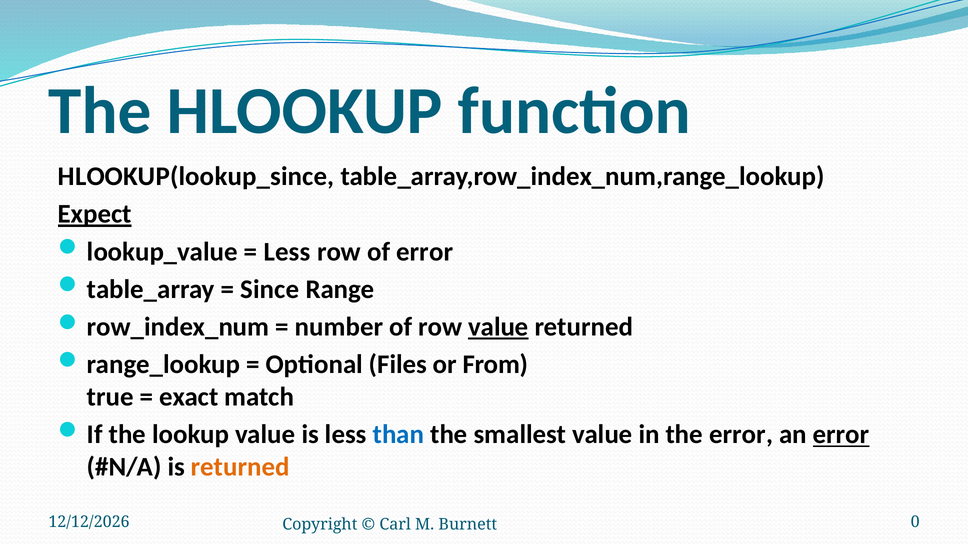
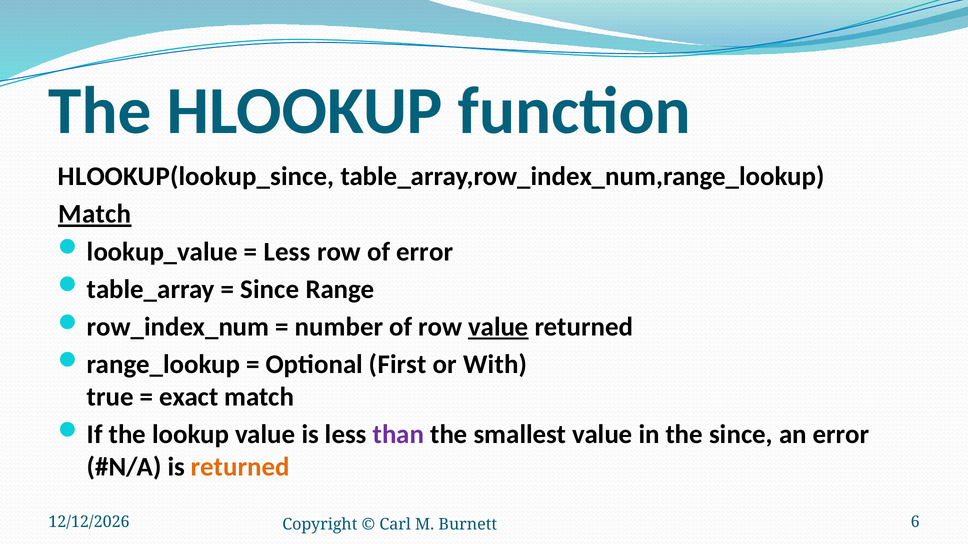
Expect: Expect -> Match (95, 214)
Files: Files -> First (398, 365)
From: From -> With (495, 365)
than colour: blue -> purple (398, 435)
the error: error -> since (741, 435)
error underline: present -> none (841, 435)
0: 0 -> 6 (915, 522)
